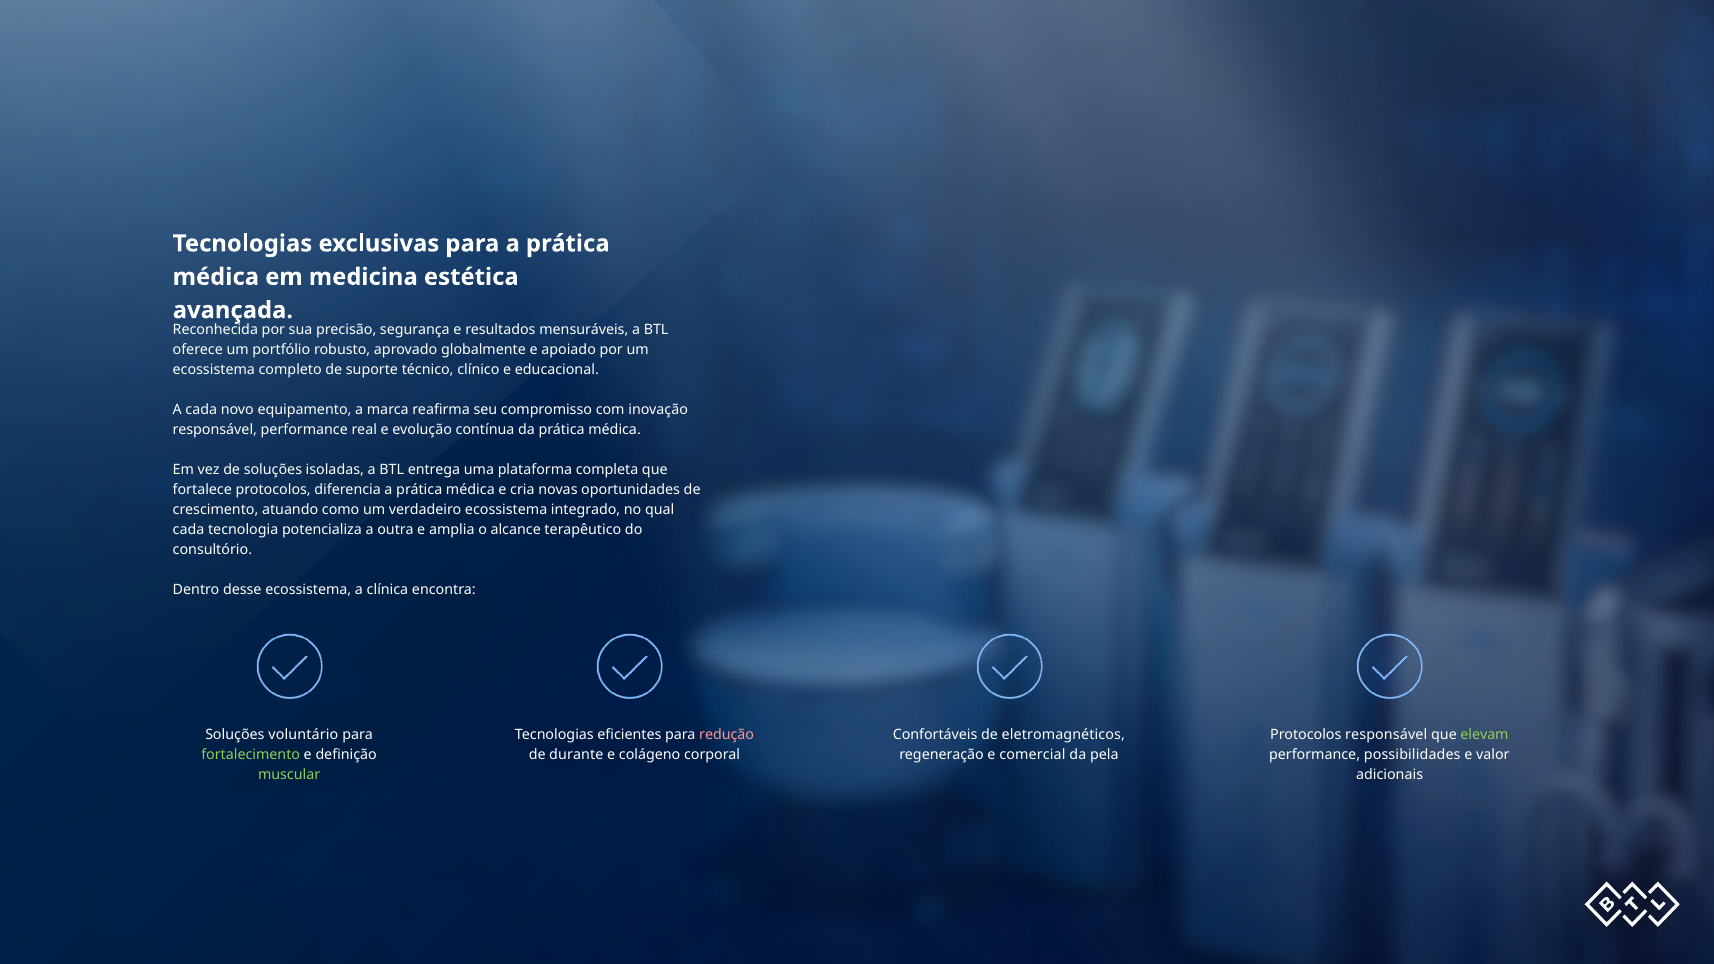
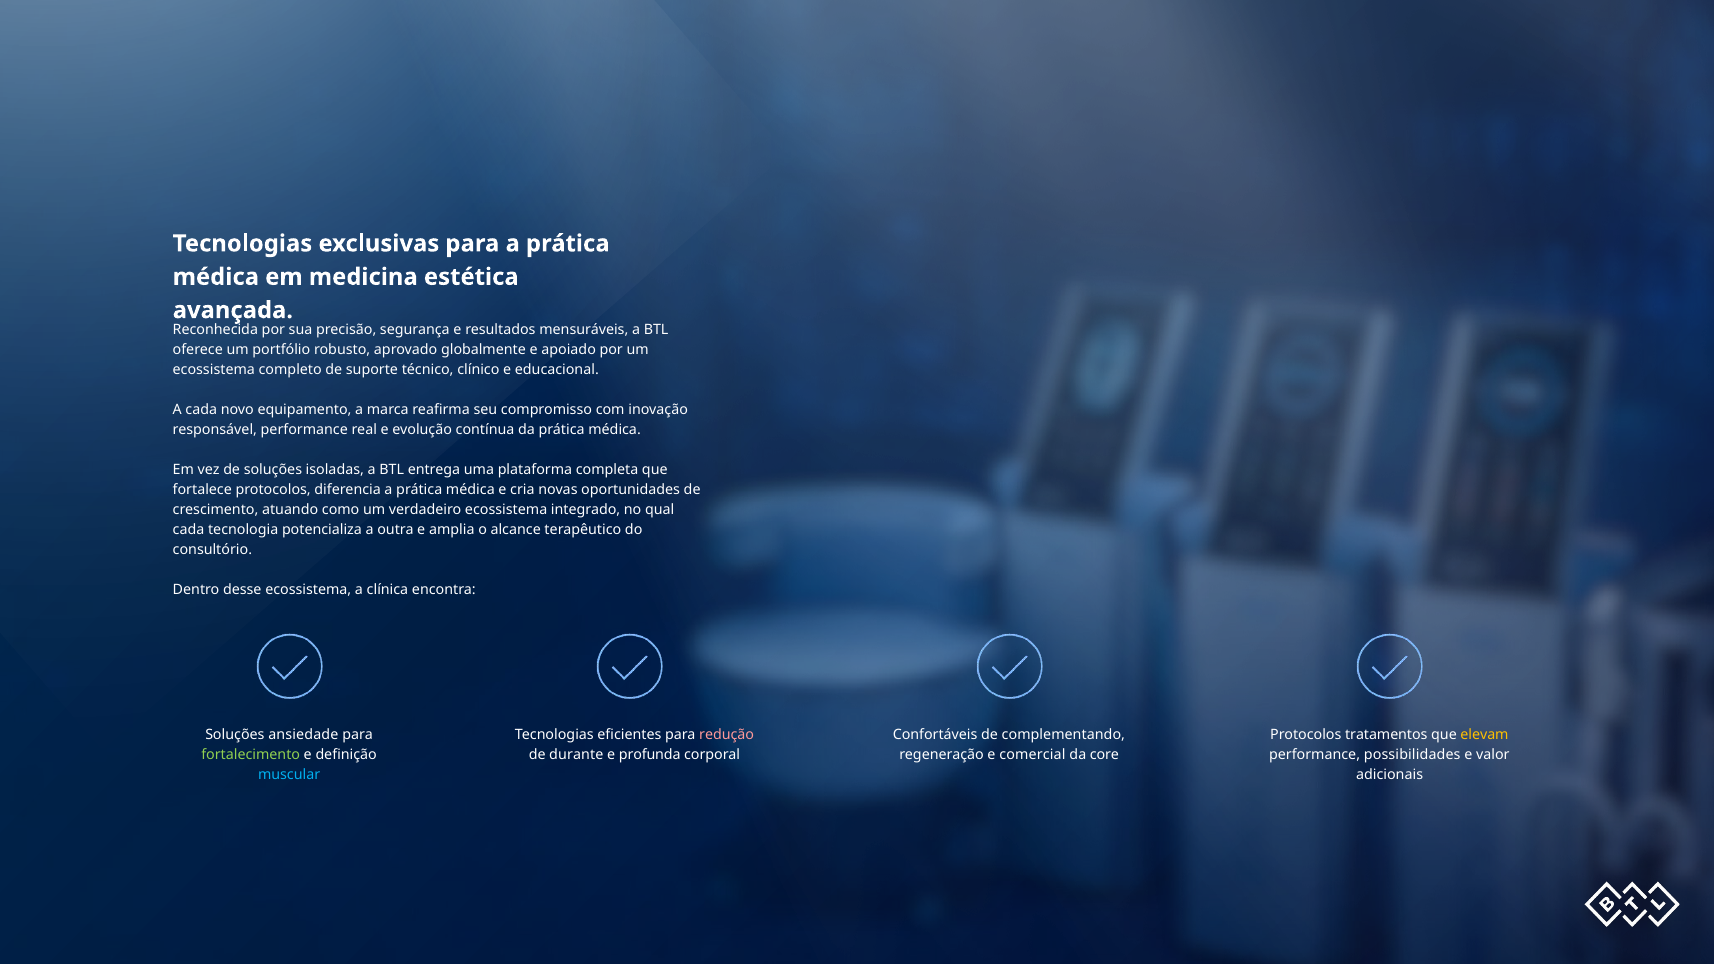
voluntário: voluntário -> ansiedade (303, 735)
eletromagnéticos: eletromagnéticos -> complementando (1063, 735)
Protocolos responsável: responsável -> tratamentos (1386, 735)
elevam colour: light green -> yellow (1485, 735)
colágeno: colágeno -> profunda (650, 755)
pela: pela -> core (1104, 755)
muscular colour: light green -> light blue (289, 775)
